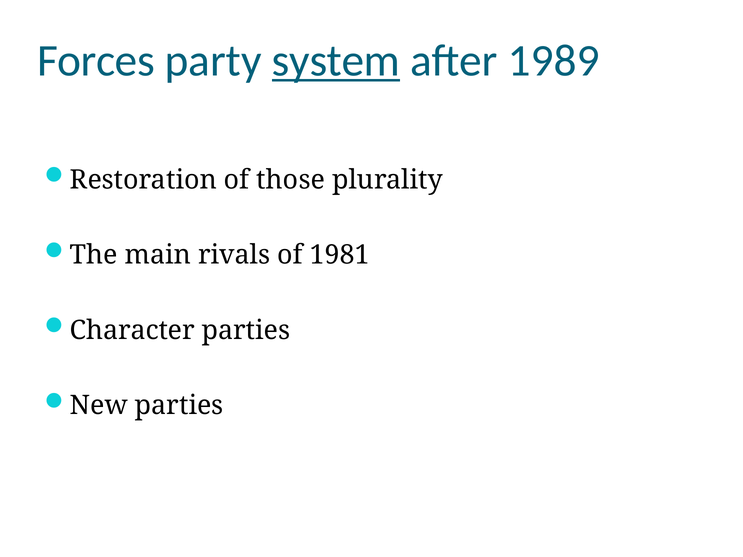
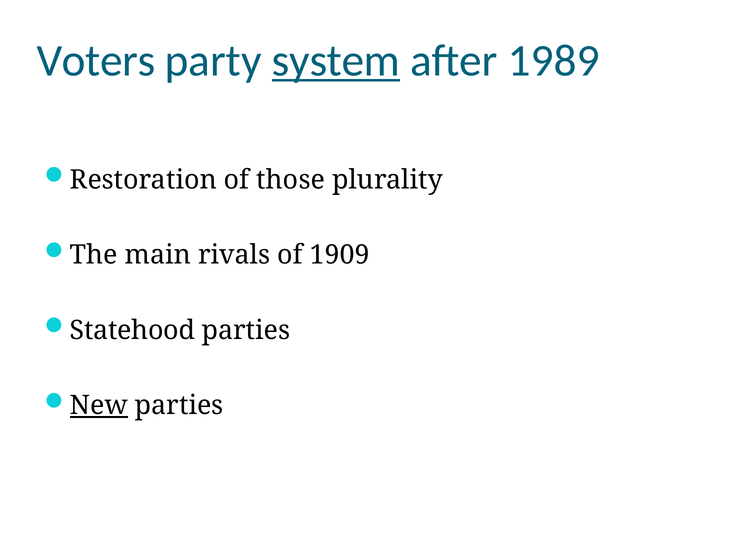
Forces: Forces -> Voters (96, 61)
1981: 1981 -> 1909 (340, 255)
Character: Character -> Statehood (132, 330)
New underline: none -> present (99, 406)
